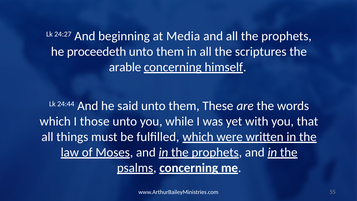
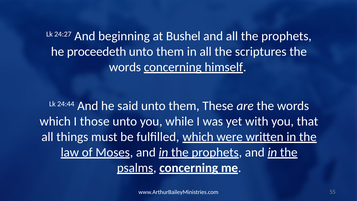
Media: Media -> Bushel (183, 36)
arable: arable -> words (125, 67)
